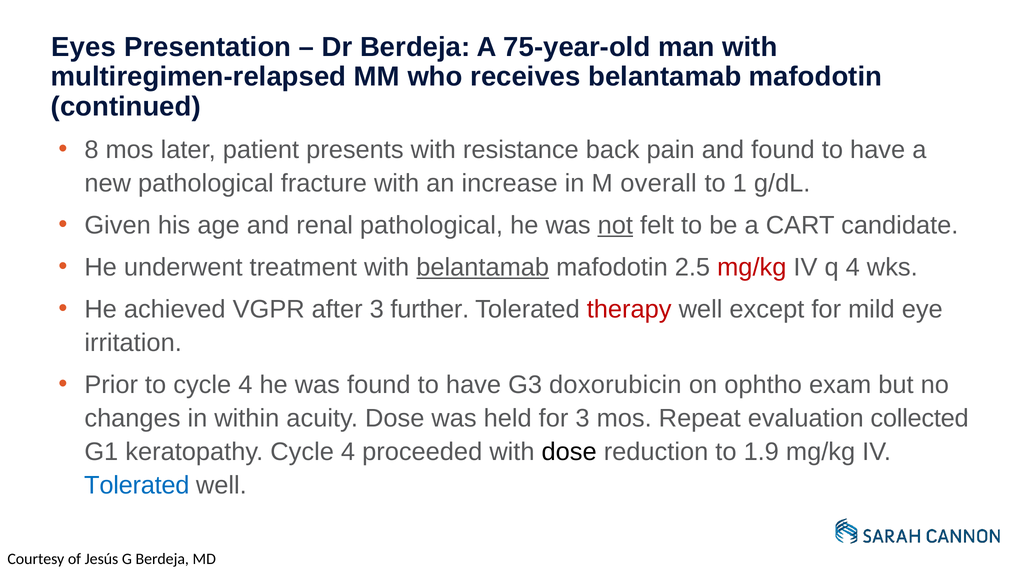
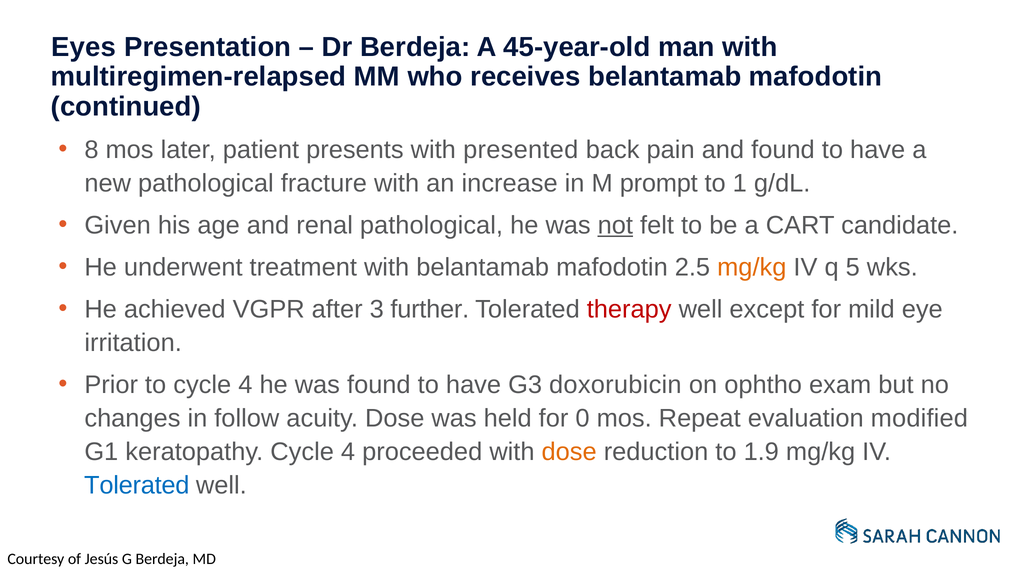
75-year-old: 75-year-old -> 45-year-old (577, 47)
resistance: resistance -> presented (521, 150)
overall: overall -> prompt (659, 183)
belantamab underline: present -> none (483, 267)
mg/kg colour: red -> orange (752, 267)
q 4: 4 -> 5 (853, 267)
within: within -> follow (247, 419)
for 3: 3 -> 0 (582, 419)
collected: collected -> modified (919, 419)
dose colour: black -> orange (569, 452)
